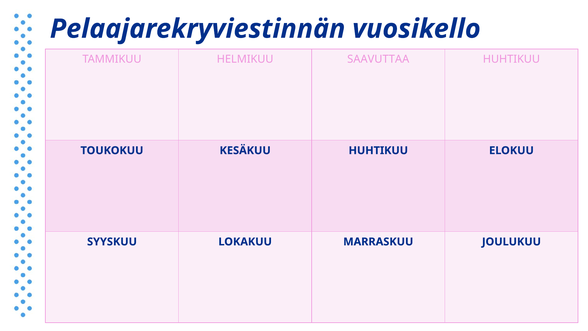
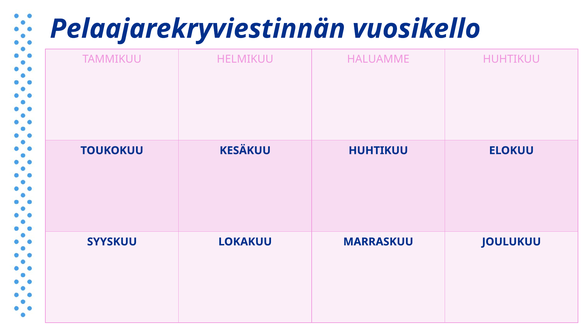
SAAVUTTAA: SAAVUTTAA -> HALUAMME (378, 59)
